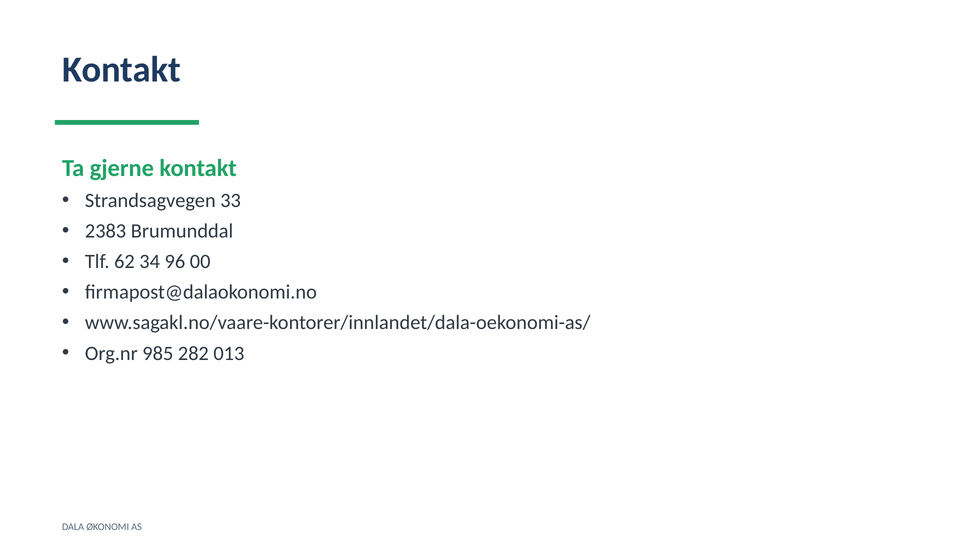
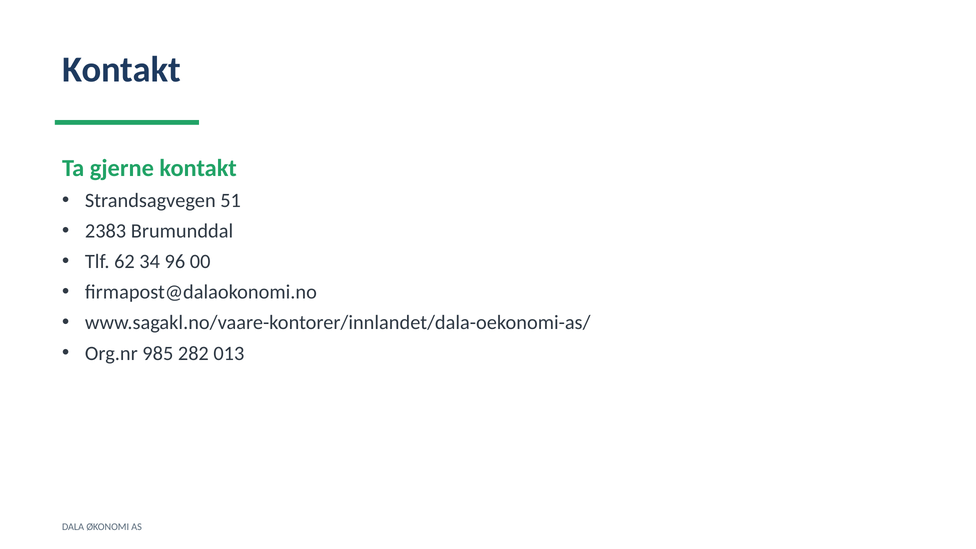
33: 33 -> 51 (231, 201)
